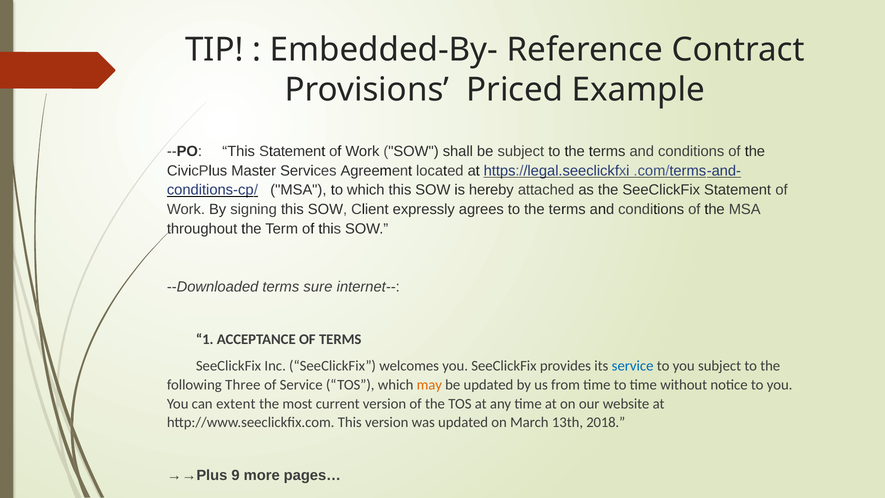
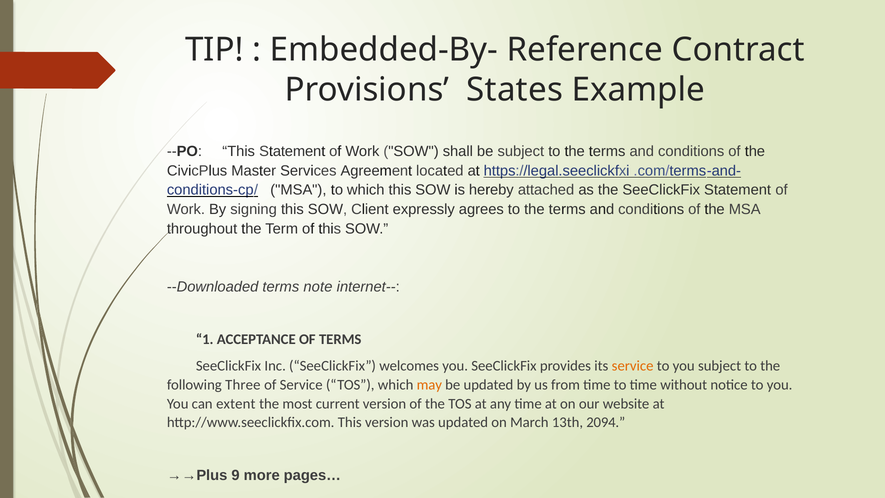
Priced: Priced -> States (515, 90)
sure: sure -> note (318, 287)
service colour: blue -> orange (633, 366)
2018: 2018 -> 2094 (606, 422)
